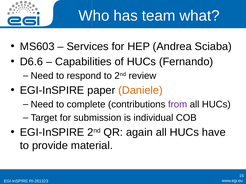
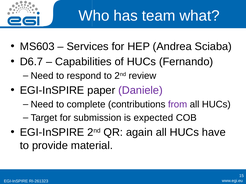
D6.6: D6.6 -> D6.7 (31, 62)
Daniele colour: orange -> purple (141, 91)
individual: individual -> expected (153, 118)
